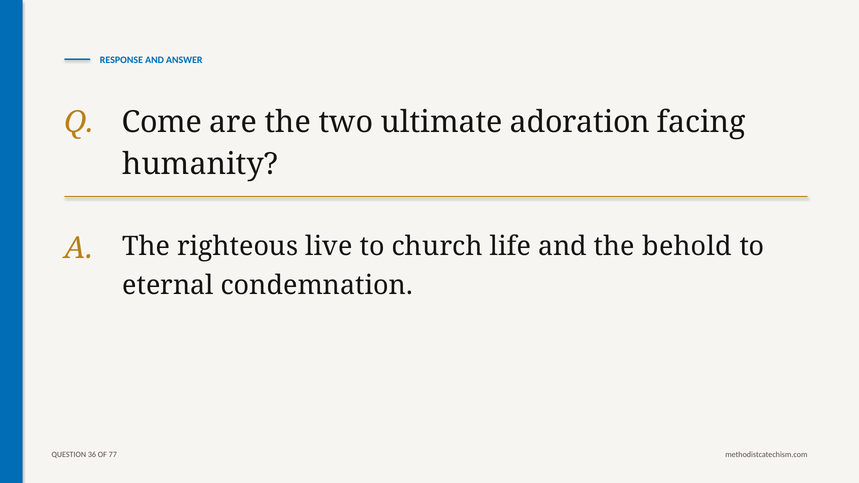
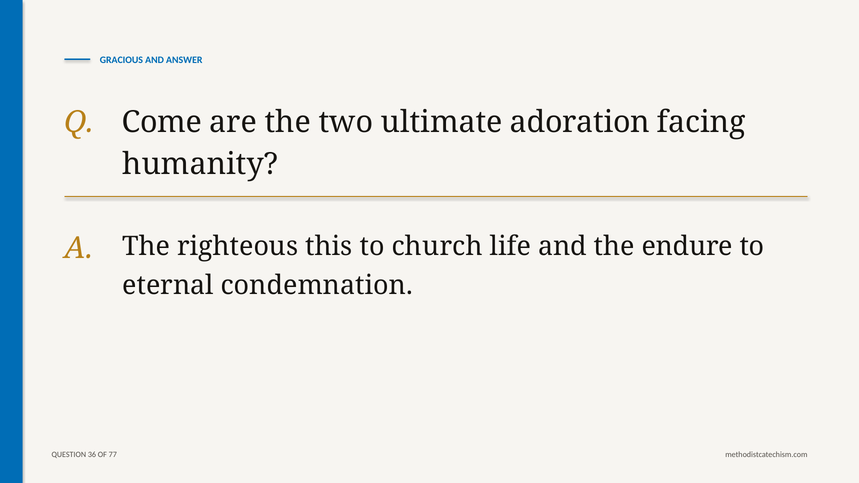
RESPONSE: RESPONSE -> GRACIOUS (121, 60)
live: live -> this (329, 247)
behold: behold -> endure (687, 247)
